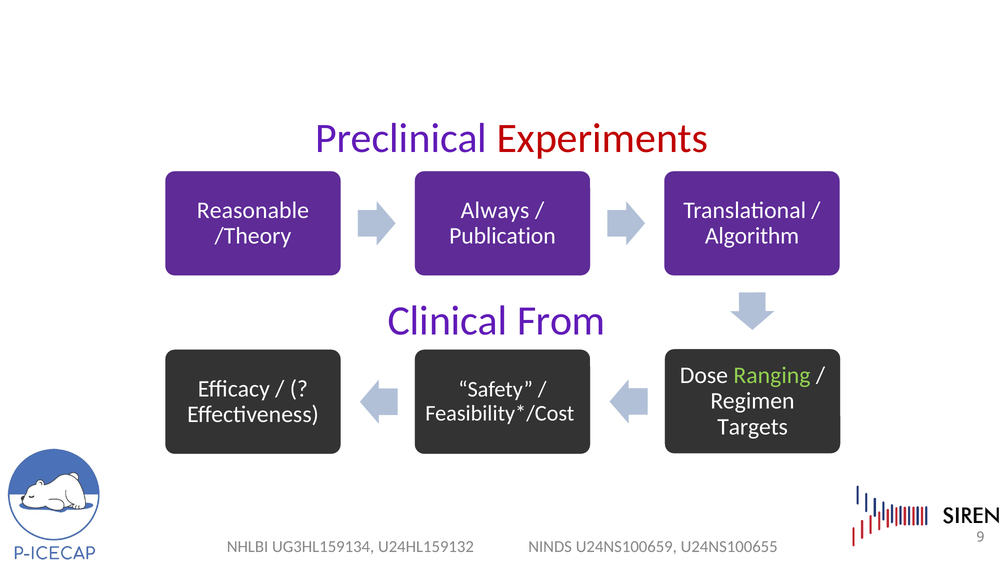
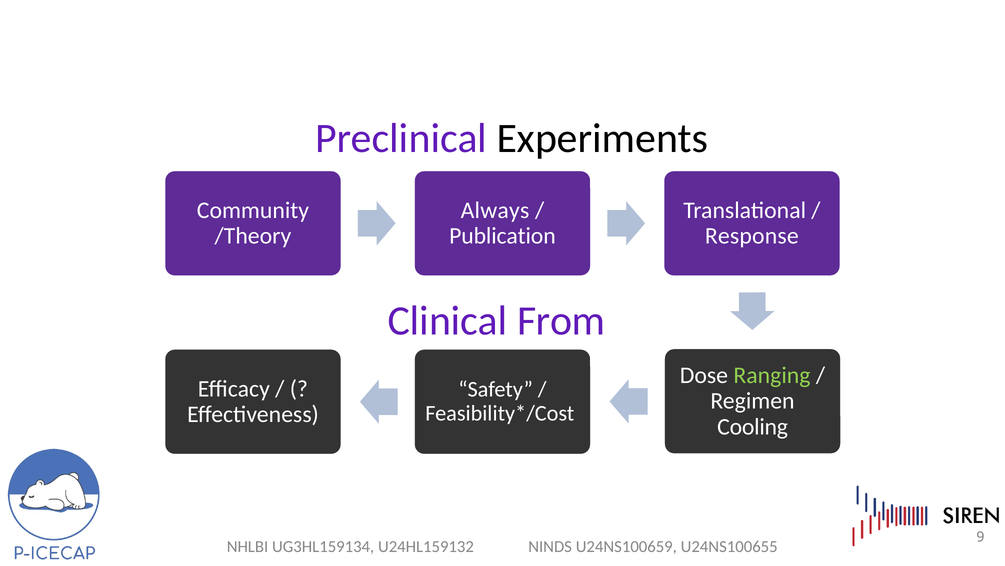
Experiments colour: red -> black (602, 138)
Reasonable: Reasonable -> Community (253, 210)
Algorithm: Algorithm -> Response (752, 236)
Targets: Targets -> Cooling (753, 426)
